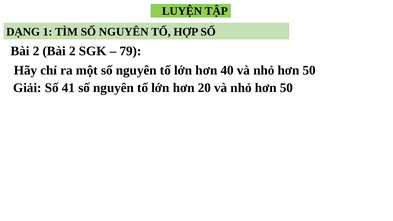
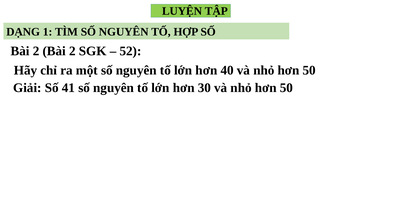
79: 79 -> 52 (131, 51)
20: 20 -> 30 (204, 88)
